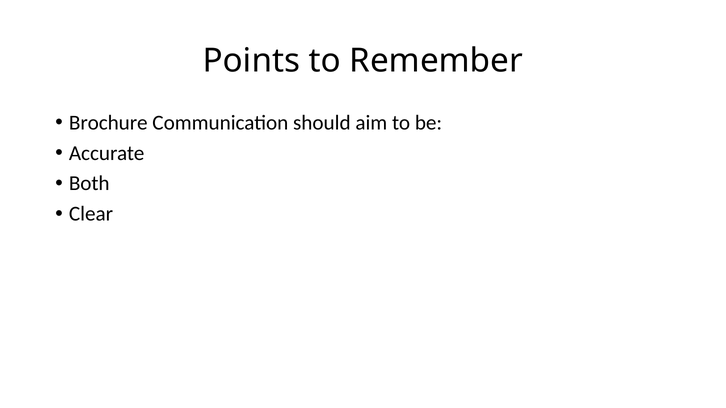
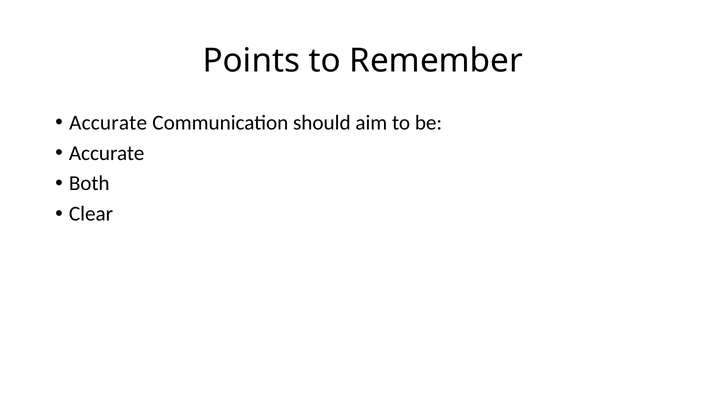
Brochure: Brochure -> Accurate (108, 123)
